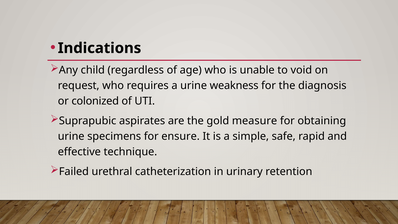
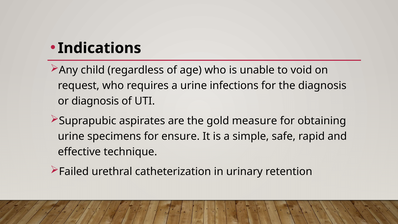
weakness: weakness -> infections (234, 86)
or colonized: colonized -> diagnosis (95, 101)
